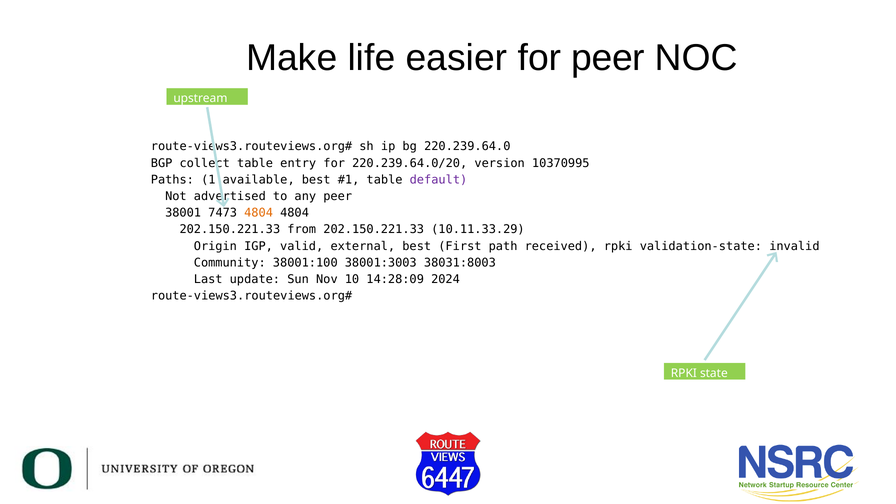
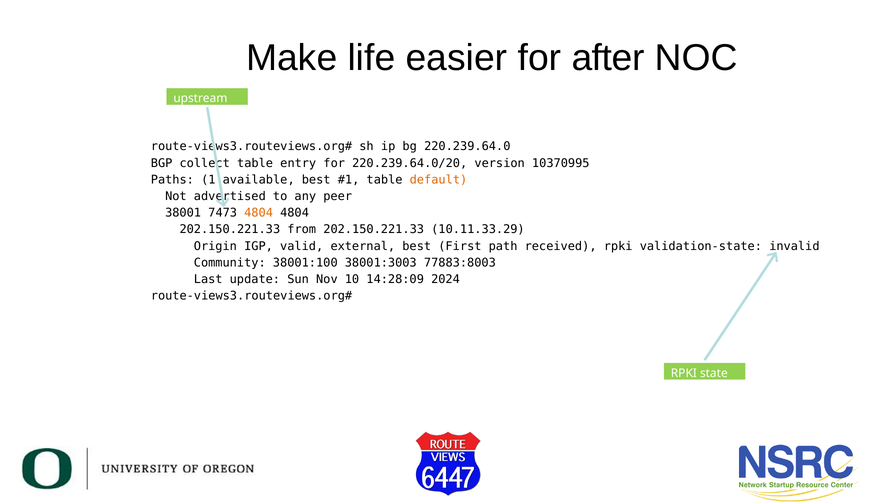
for peer: peer -> after (608, 58)
default colour: purple -> orange (438, 180)
38031:8003: 38031:8003 -> 77883:8003 (460, 263)
